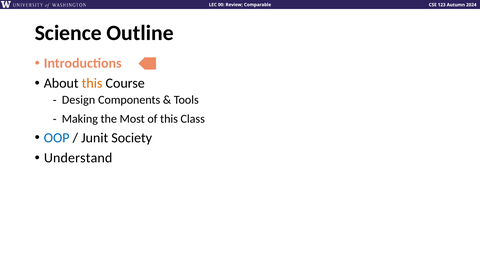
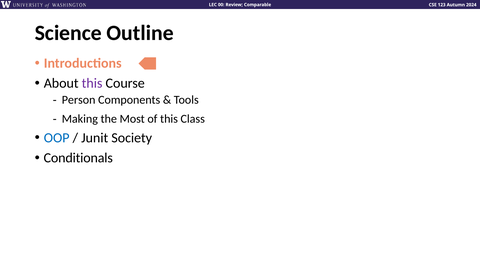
this colour: orange -> purple (92, 83)
Design: Design -> Person (79, 100)
Understand: Understand -> Conditionals (78, 158)
